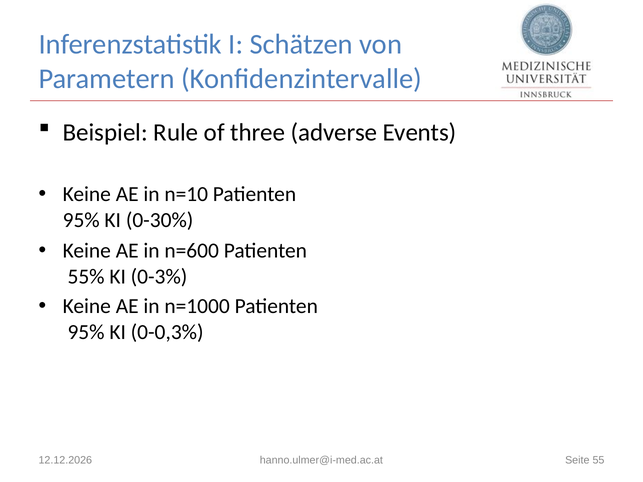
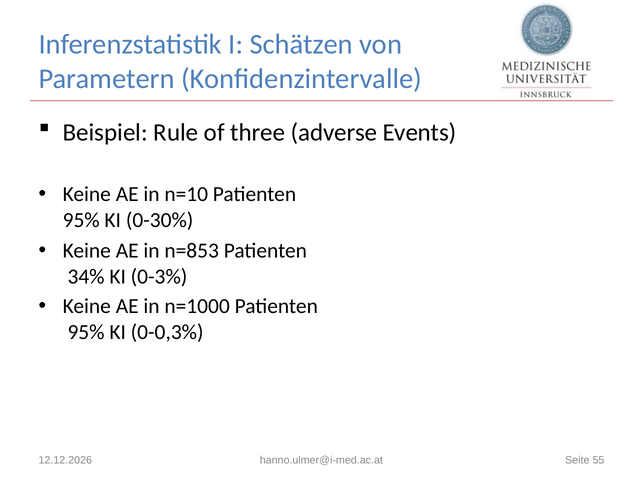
n=600: n=600 -> n=853 (192, 251)
55%: 55% -> 34% (86, 277)
